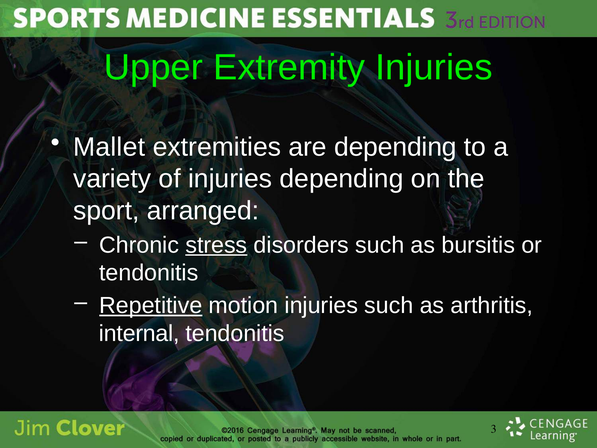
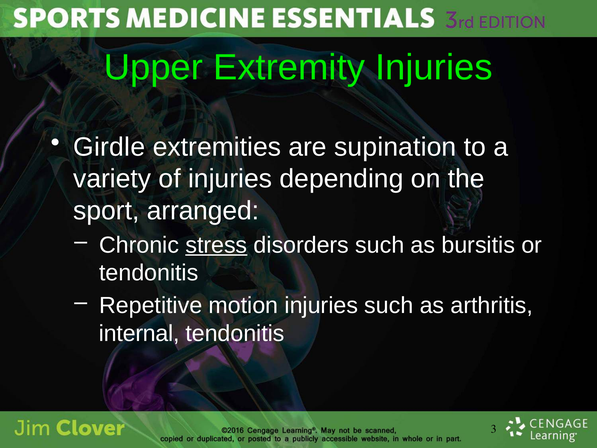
Mallet: Mallet -> Girdle (109, 147)
are depending: depending -> supination (395, 147)
Repetitive underline: present -> none (151, 305)
